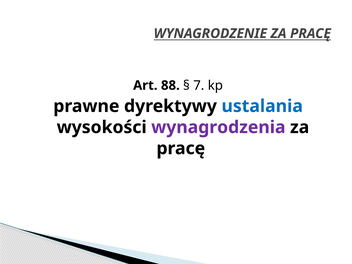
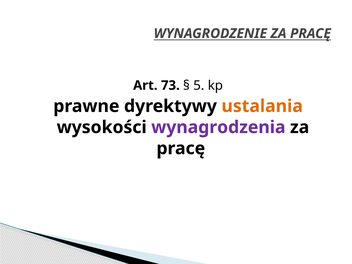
88: 88 -> 73 (170, 85)
7: 7 -> 5 (199, 85)
ustalania colour: blue -> orange (262, 106)
